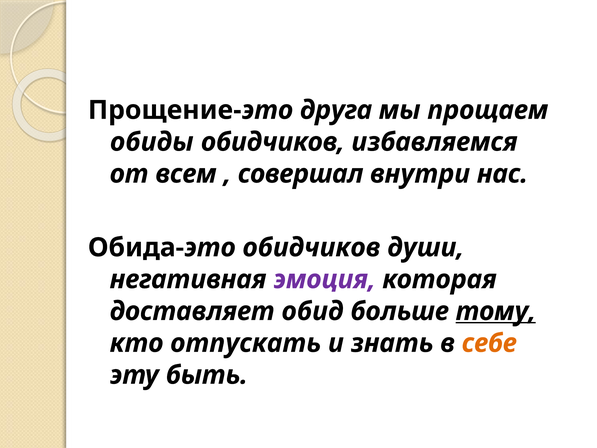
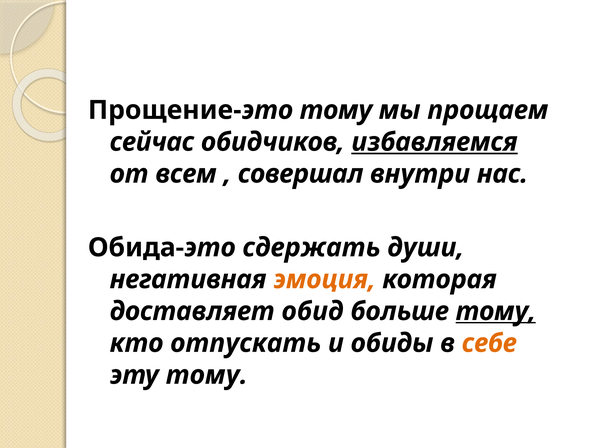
Прощение-это друга: друга -> тому (336, 110)
обиды: обиды -> сейчас (152, 142)
избавляемся underline: none -> present (434, 142)
Обида-это обидчиков: обидчиков -> сдержать (311, 247)
эмоция colour: purple -> orange (324, 279)
знать: знать -> обиды (392, 343)
эту быть: быть -> тому (207, 375)
